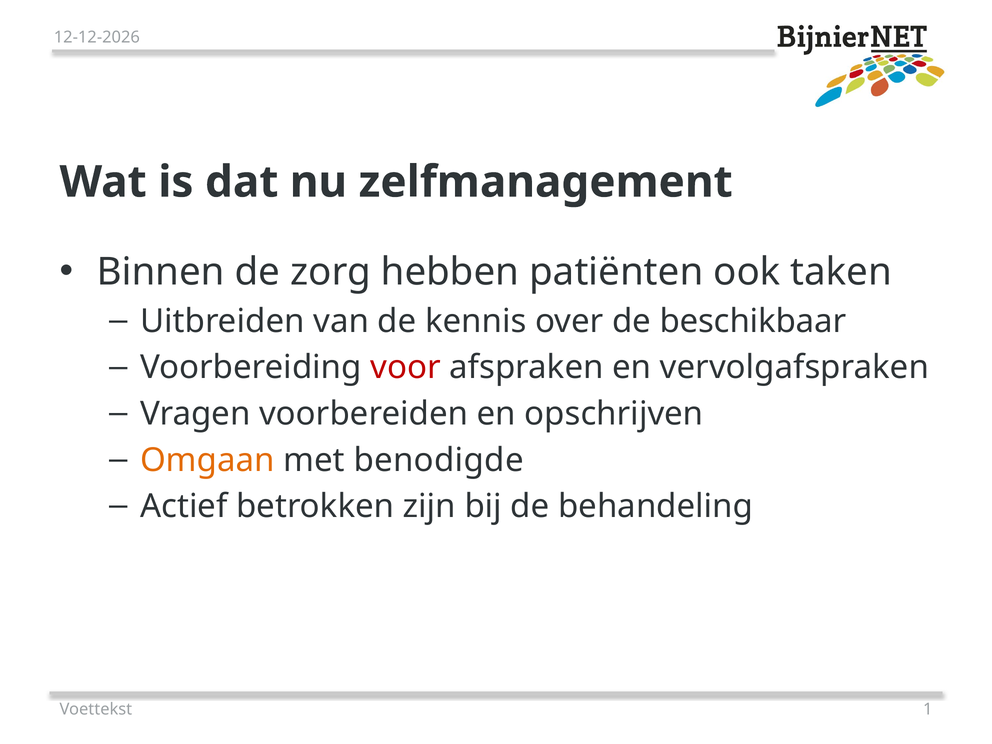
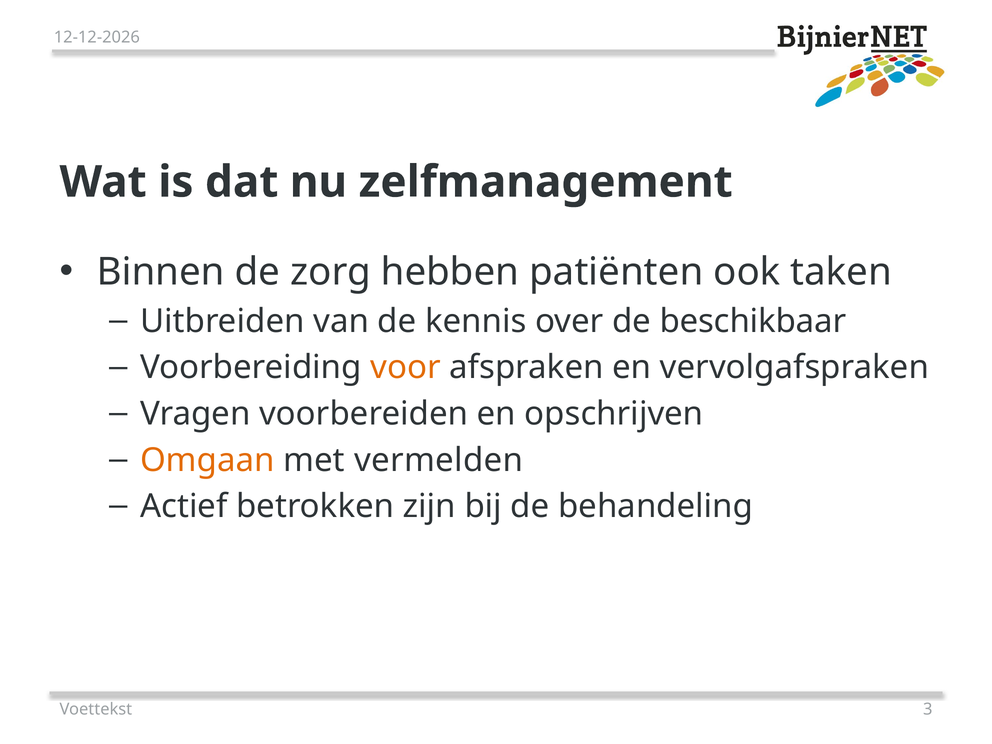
voor colour: red -> orange (405, 368)
benodigde: benodigde -> vermelden (439, 460)
1: 1 -> 3 (928, 709)
